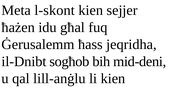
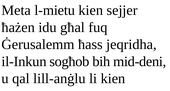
l-skont: l-skont -> l-mietu (55, 10)
il-Dnibt: il-Dnibt -> il-Inkun (24, 62)
